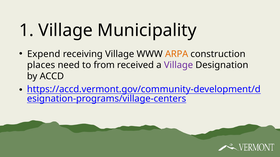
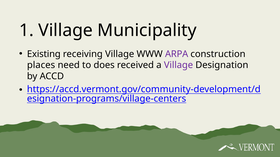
Expend: Expend -> Existing (44, 54)
ARPA colour: orange -> purple (177, 54)
from: from -> does (104, 65)
